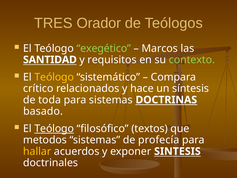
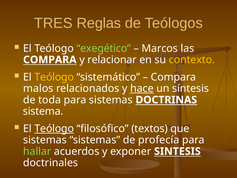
Orador: Orador -> Reglas (99, 23)
SANTIDAD: SANTIDAD -> COMPARA (50, 60)
requisitos: requisitos -> relacionar (112, 60)
contexto colour: light green -> yellow (192, 60)
crítico: crítico -> malos (38, 88)
hace underline: none -> present (142, 88)
basado: basado -> sistema (43, 111)
metodos: metodos -> sistemas (45, 140)
hallar colour: yellow -> light green (37, 151)
